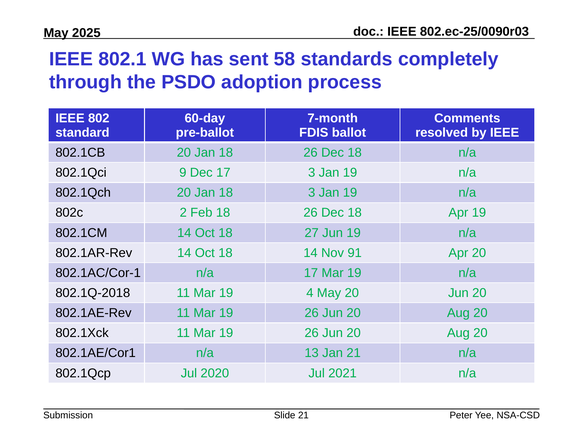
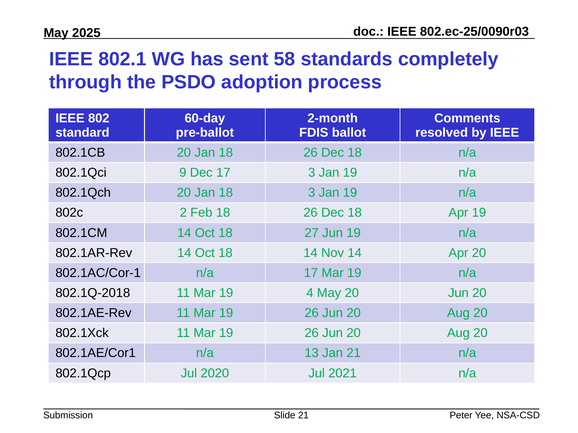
7-month: 7-month -> 2-month (333, 118)
Nov 91: 91 -> 14 (355, 253)
